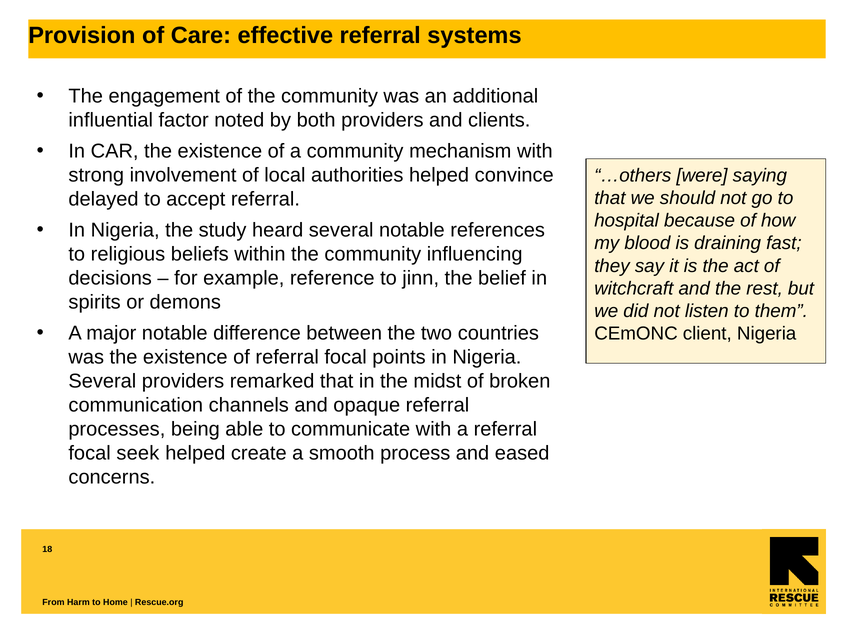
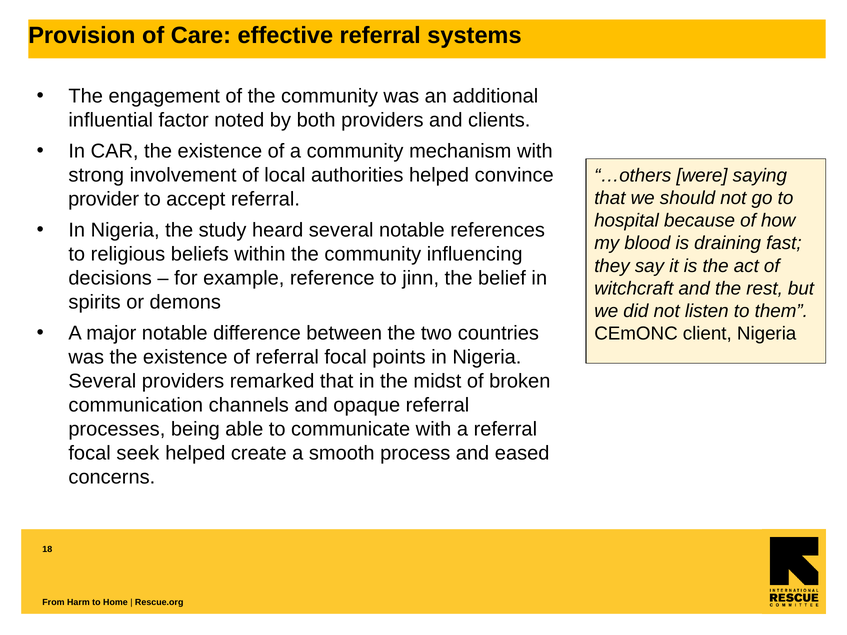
delayed: delayed -> provider (104, 199)
